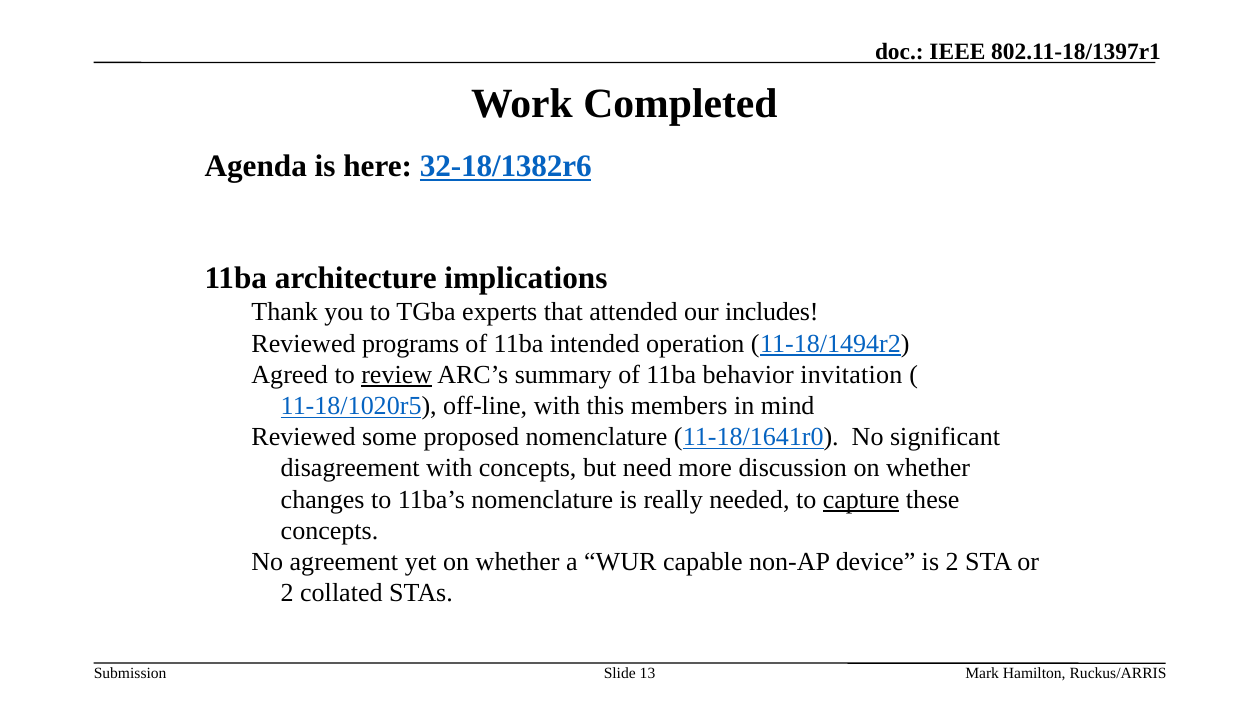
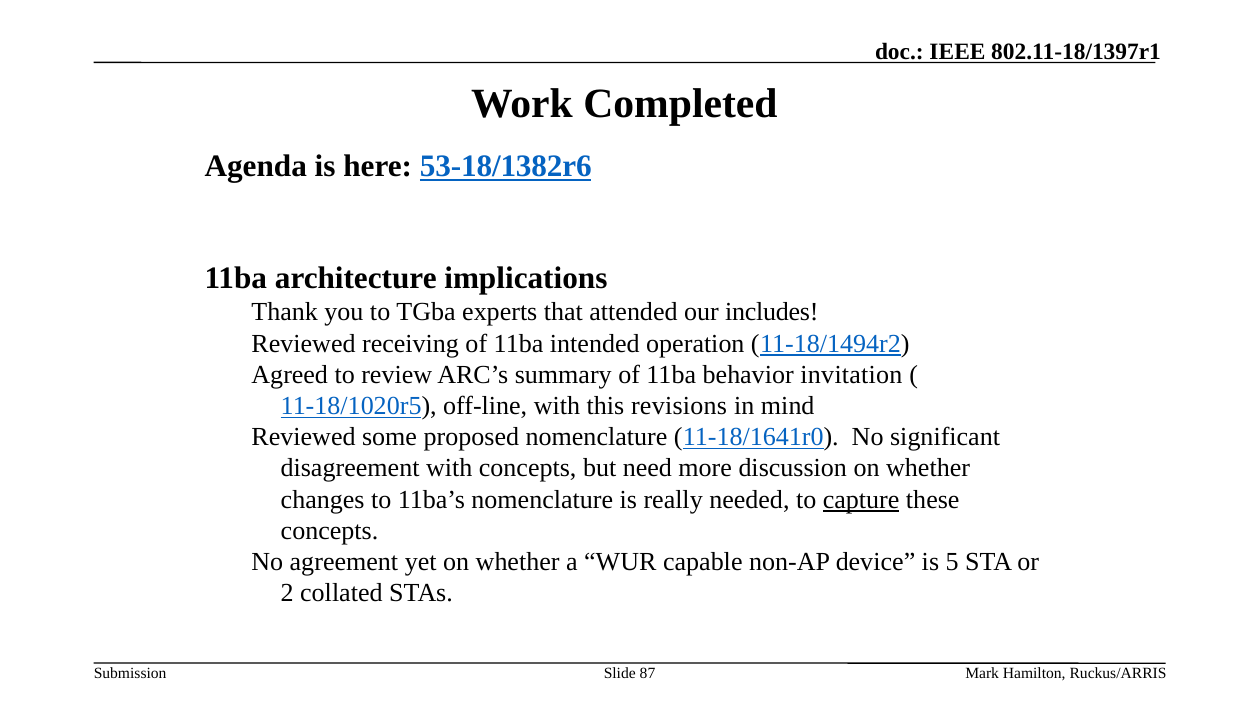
32-18/1382r6: 32-18/1382r6 -> 53-18/1382r6 (506, 166)
programs: programs -> receiving (411, 344)
review underline: present -> none (397, 375)
members: members -> revisions (679, 406)
is 2: 2 -> 5 (952, 562)
13: 13 -> 87 (648, 674)
